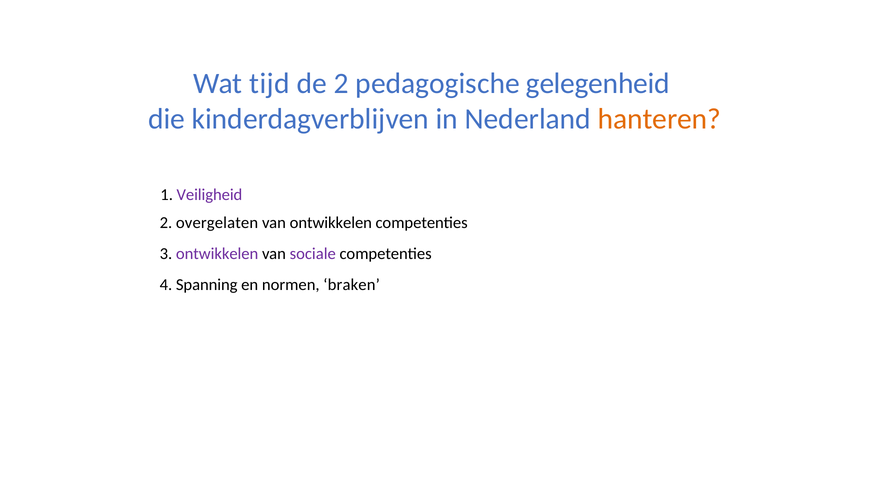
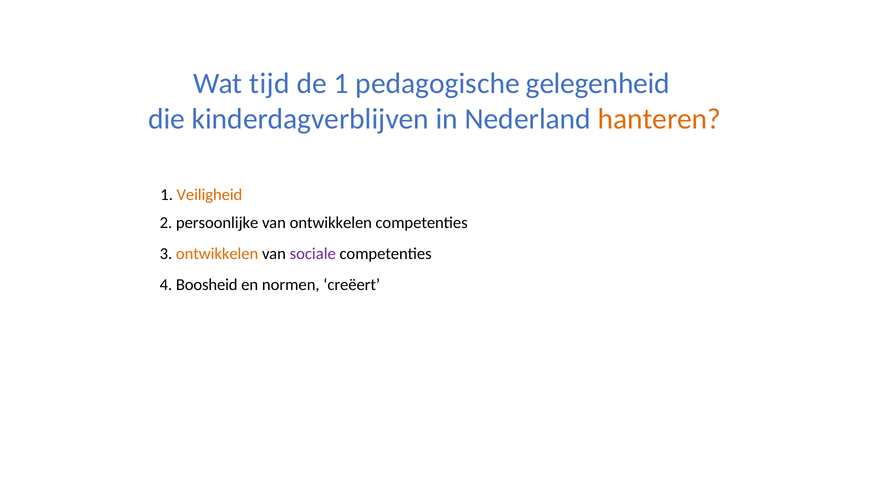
de 2: 2 -> 1 (341, 84)
Veiligheid colour: purple -> orange (209, 195)
overgelaten: overgelaten -> persoonlijke (217, 223)
ontwikkelen colour: purple -> orange (217, 254)
Spanning: Spanning -> Boosheid (207, 285)
braken: braken -> creëert (352, 285)
